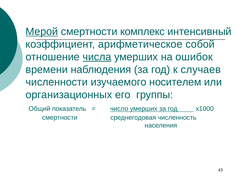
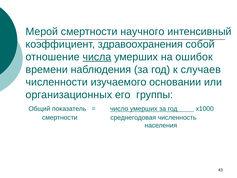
Мерой underline: present -> none (42, 31)
комплекс: комплекс -> научного (142, 31)
арифметическое: арифметическое -> здравоохранения (140, 44)
носителем: носителем -> основании (175, 82)
